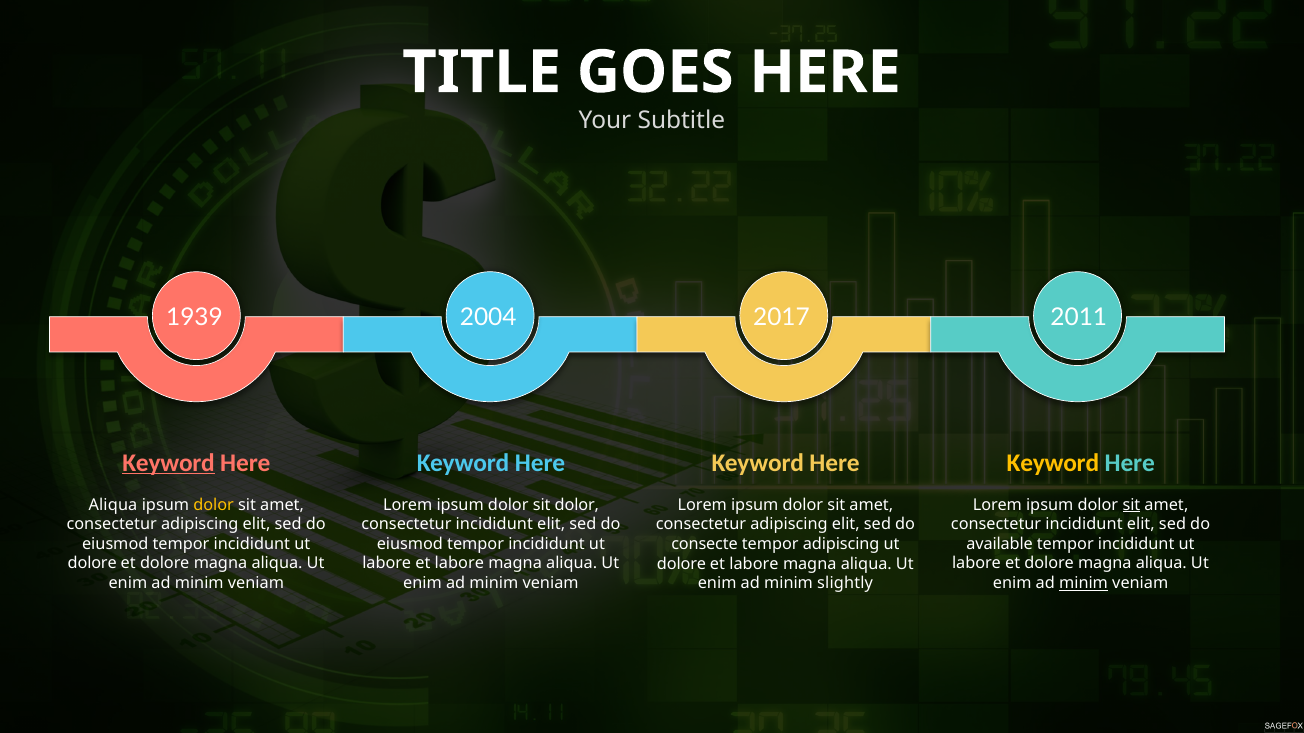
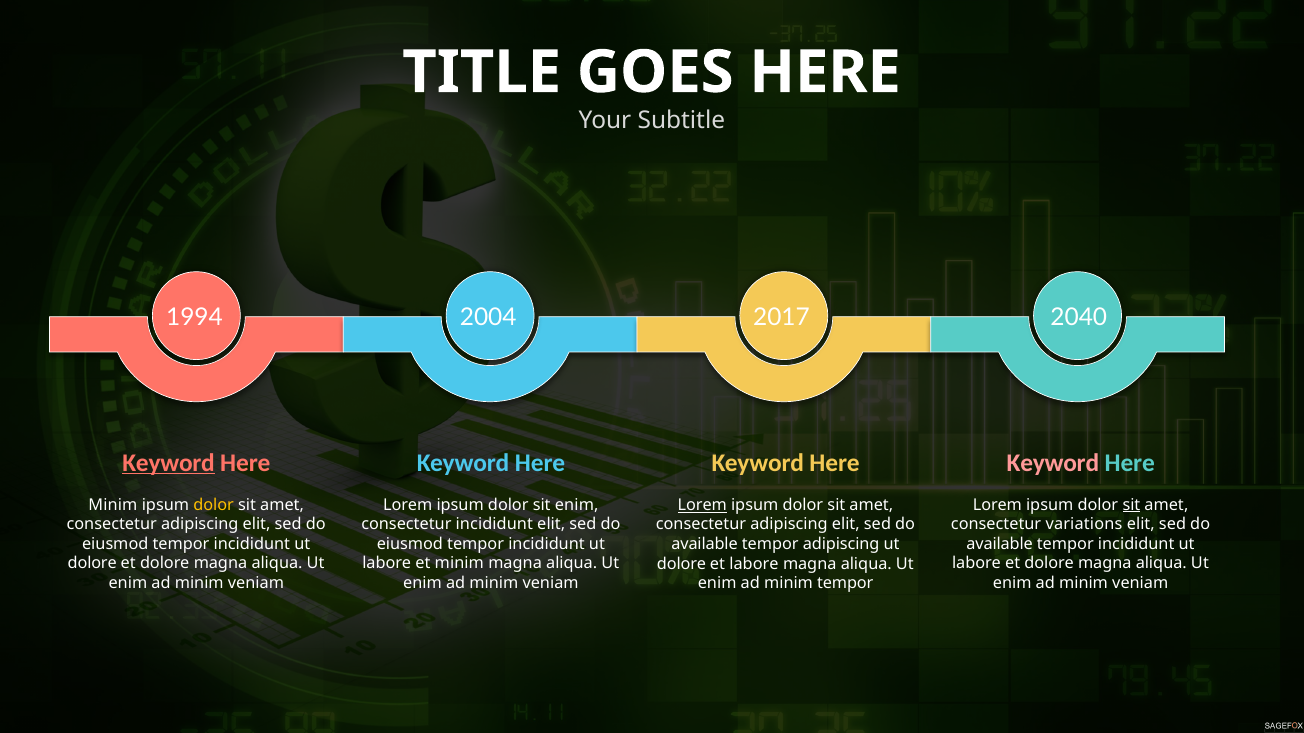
1939: 1939 -> 1994 (194, 317)
2011: 2011 -> 2040 (1079, 317)
Keyword colour: yellow -> pink (1053, 463)
Aliqua: Aliqua -> Minim (113, 505)
sit dolor: dolor -> enim (577, 505)
Lorem underline: none -> present (702, 505)
incididunt: incididunt -> variations (1084, 525)
consecte: consecte -> available (705, 544)
labore et labore: labore -> minim (459, 564)
minim underline: present -> none (1084, 583)
minim slightly: slightly -> tempor (845, 584)
